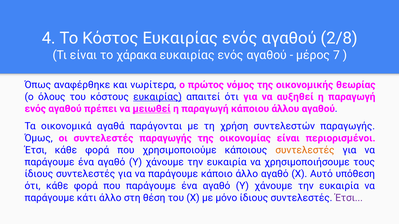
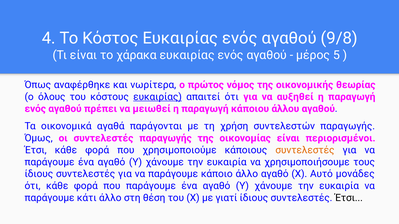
2/8: 2/8 -> 9/8 (339, 38)
7: 7 -> 5 (336, 55)
μειωθεί underline: present -> none (152, 109)
υπόθεση: υπόθεση -> μονάδες (355, 174)
μόνο: μόνο -> γιατί (226, 198)
Έτσι colour: purple -> black (349, 198)
